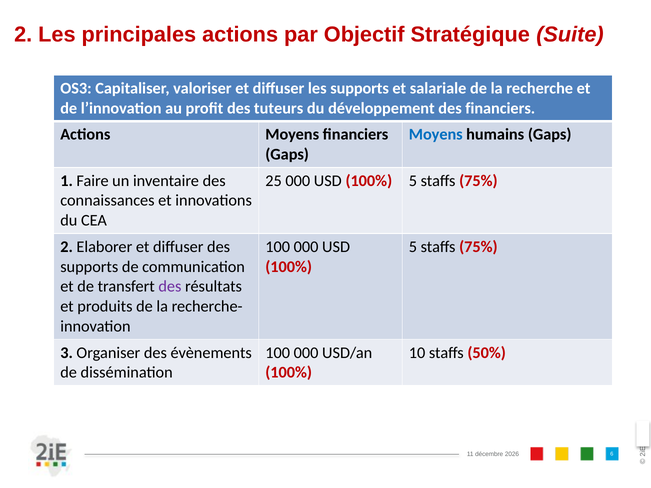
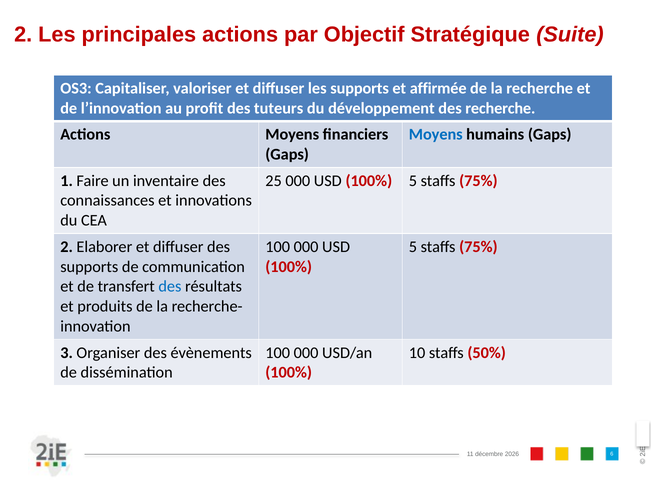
salariale: salariale -> affirmée (438, 88)
des financiers: financiers -> recherche (500, 108)
des colour: purple -> blue (170, 287)
